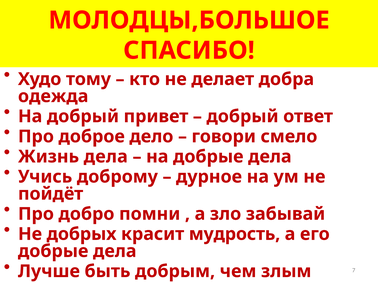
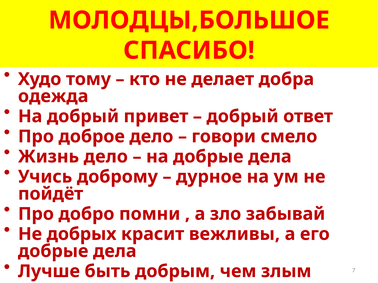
Жизнь дела: дела -> дело (106, 157)
мудрость: мудрость -> вежливы (234, 234)
